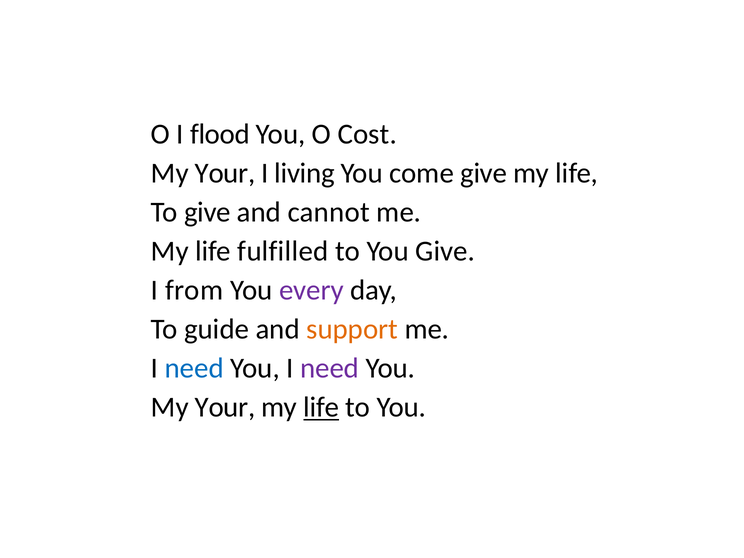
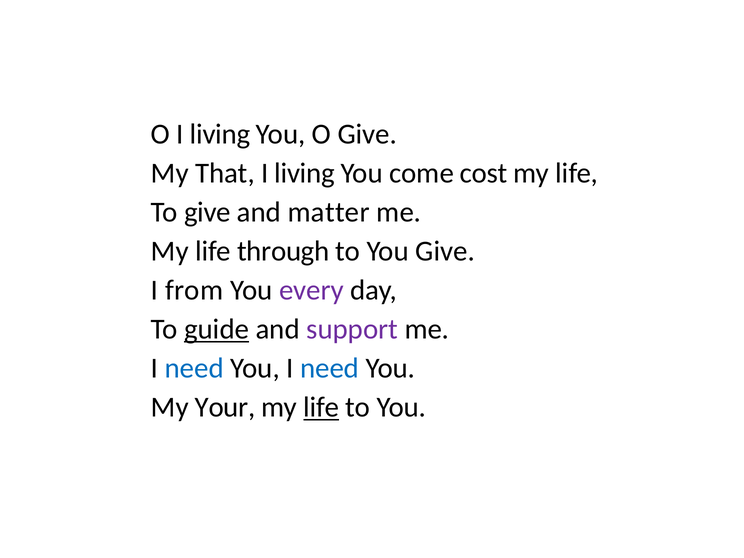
O I flood: flood -> living (220, 134)
O Cost: Cost -> Give (367, 134)
Your: Your -> That (225, 173)
come give: give -> cost (484, 173)
cannot: cannot -> matter (329, 212)
fulfilled: fulfilled -> through (283, 251)
guide underline: none -> present (217, 329)
support colour: orange -> purple (352, 329)
need colour: purple -> blue (330, 368)
